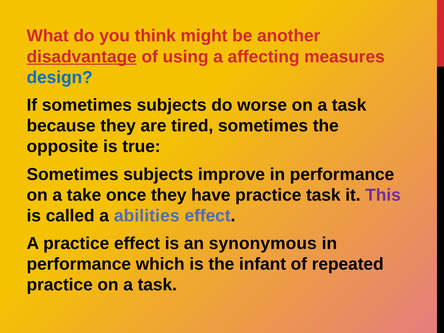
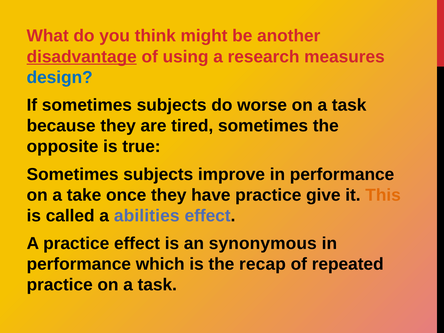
affecting: affecting -> research (264, 57)
practice task: task -> give (323, 195)
This colour: purple -> orange (383, 195)
infant: infant -> recap (262, 264)
